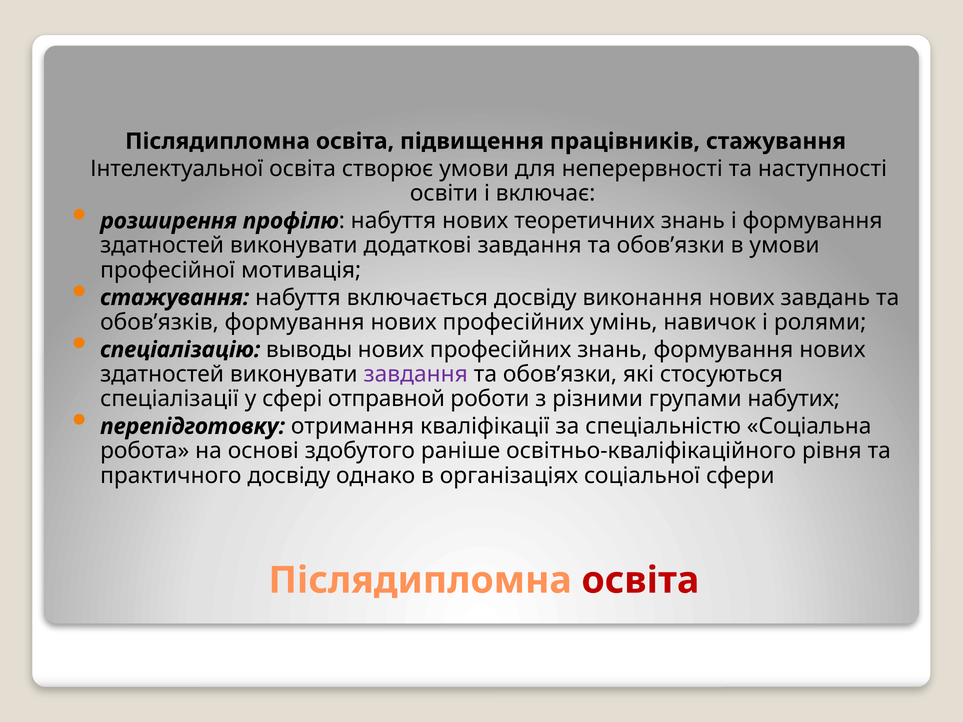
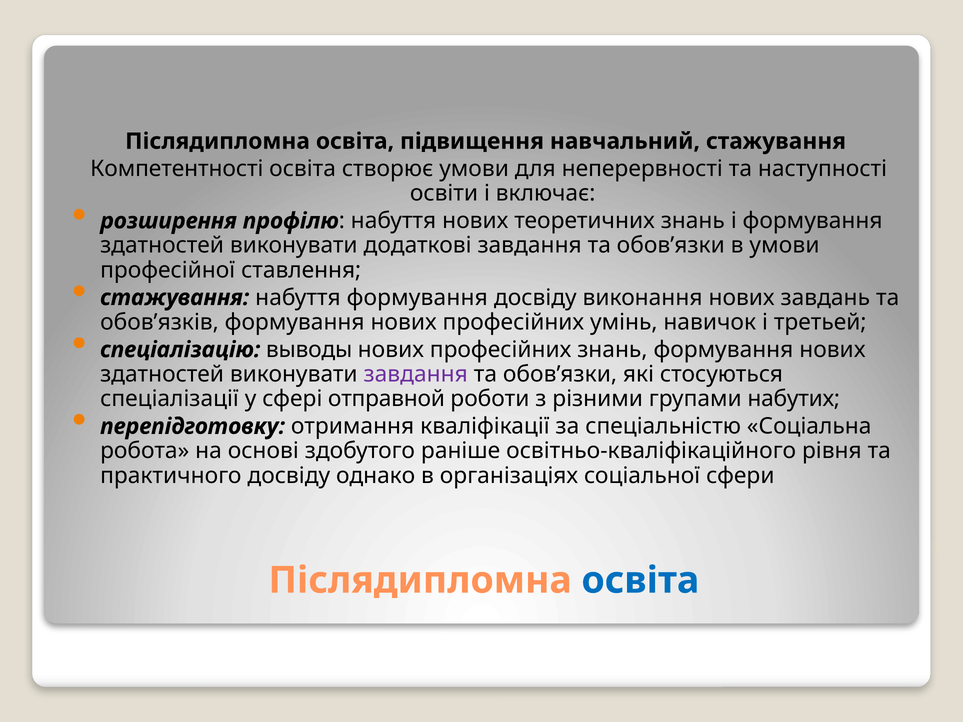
працівників: працівників -> навчальний (625, 141)
Інтелектуальної: Інтелектуальної -> Компетентності (177, 169)
мотивація: мотивація -> ставлення (301, 270)
набуття включається: включається -> формування (417, 298)
ролями: ролями -> третьей (820, 322)
освіта colour: red -> blue (640, 581)
